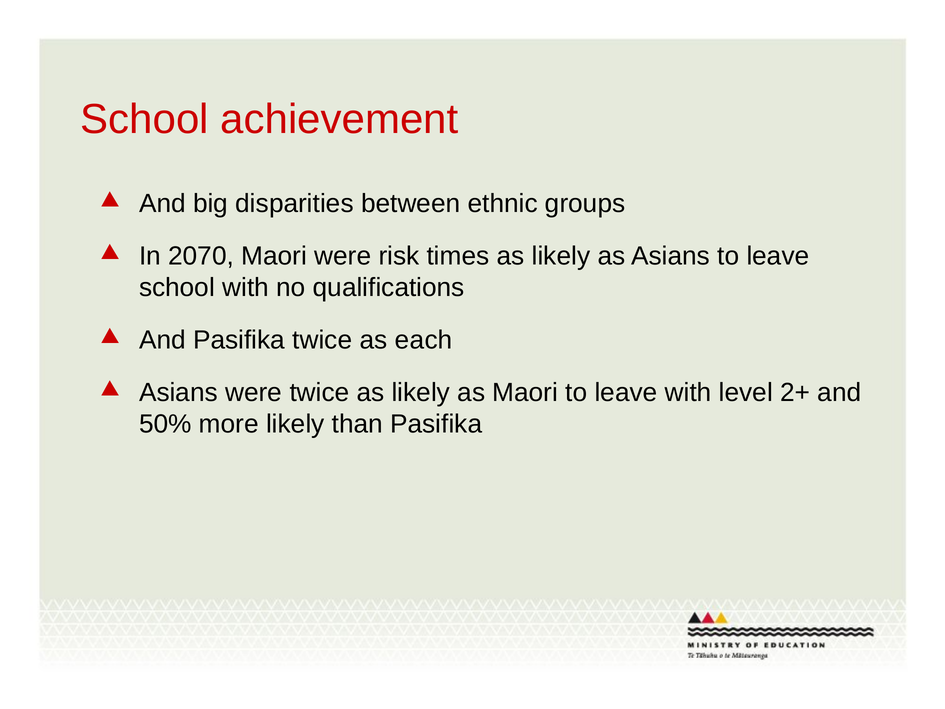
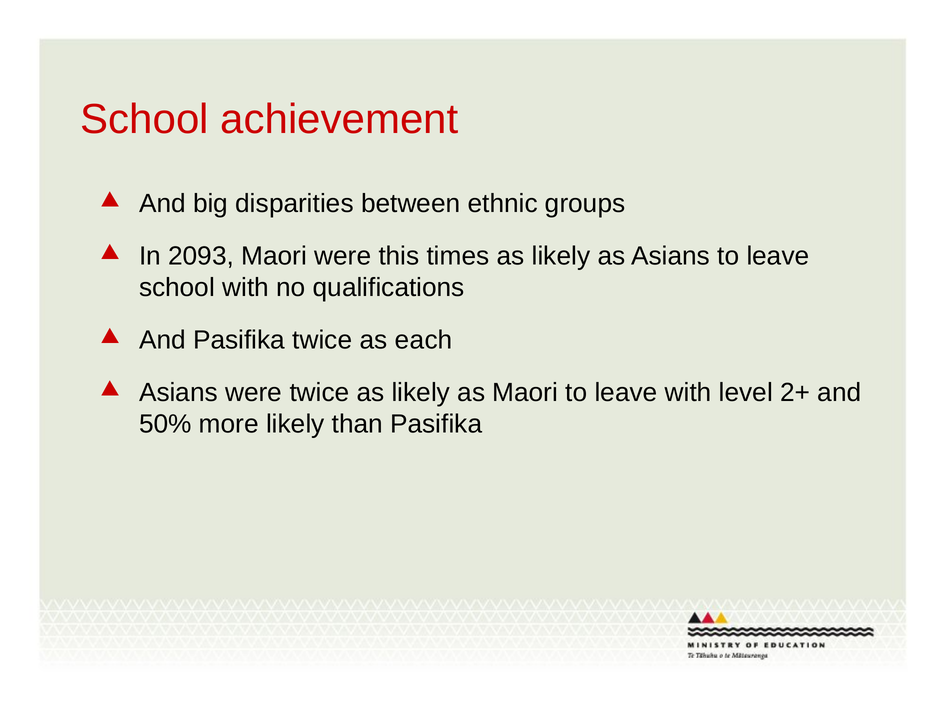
2070: 2070 -> 2093 (201, 256)
risk: risk -> this (399, 256)
